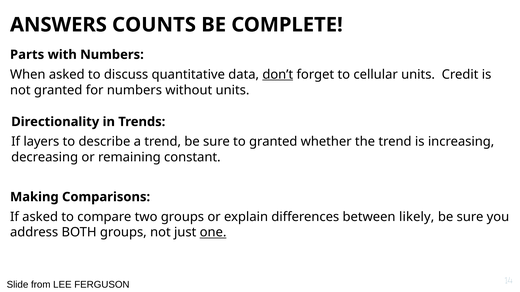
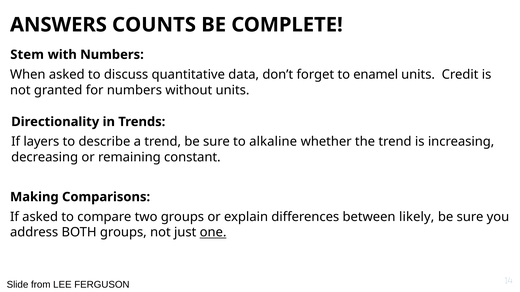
Parts: Parts -> Stem (27, 55)
don’t underline: present -> none (278, 75)
cellular: cellular -> enamel (376, 75)
to granted: granted -> alkaline (273, 142)
